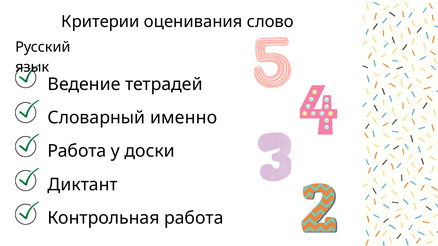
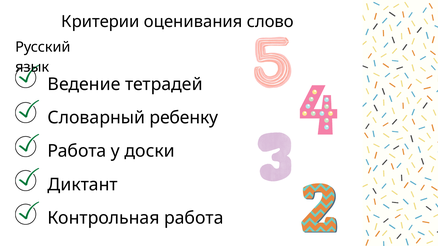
именно: именно -> ребенку (184, 118)
